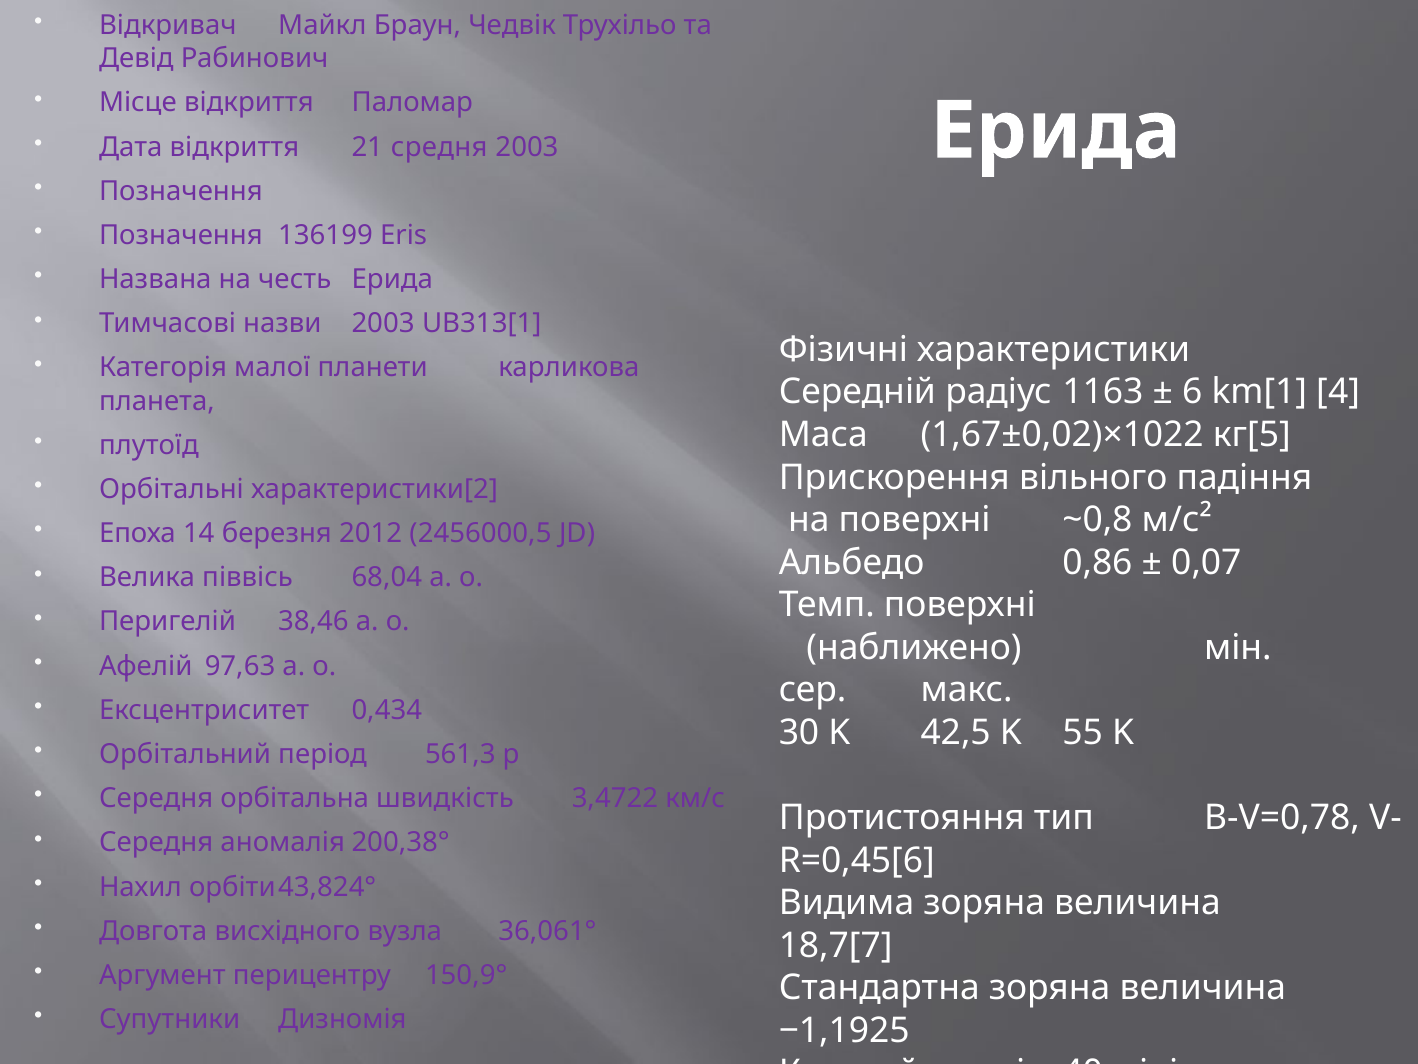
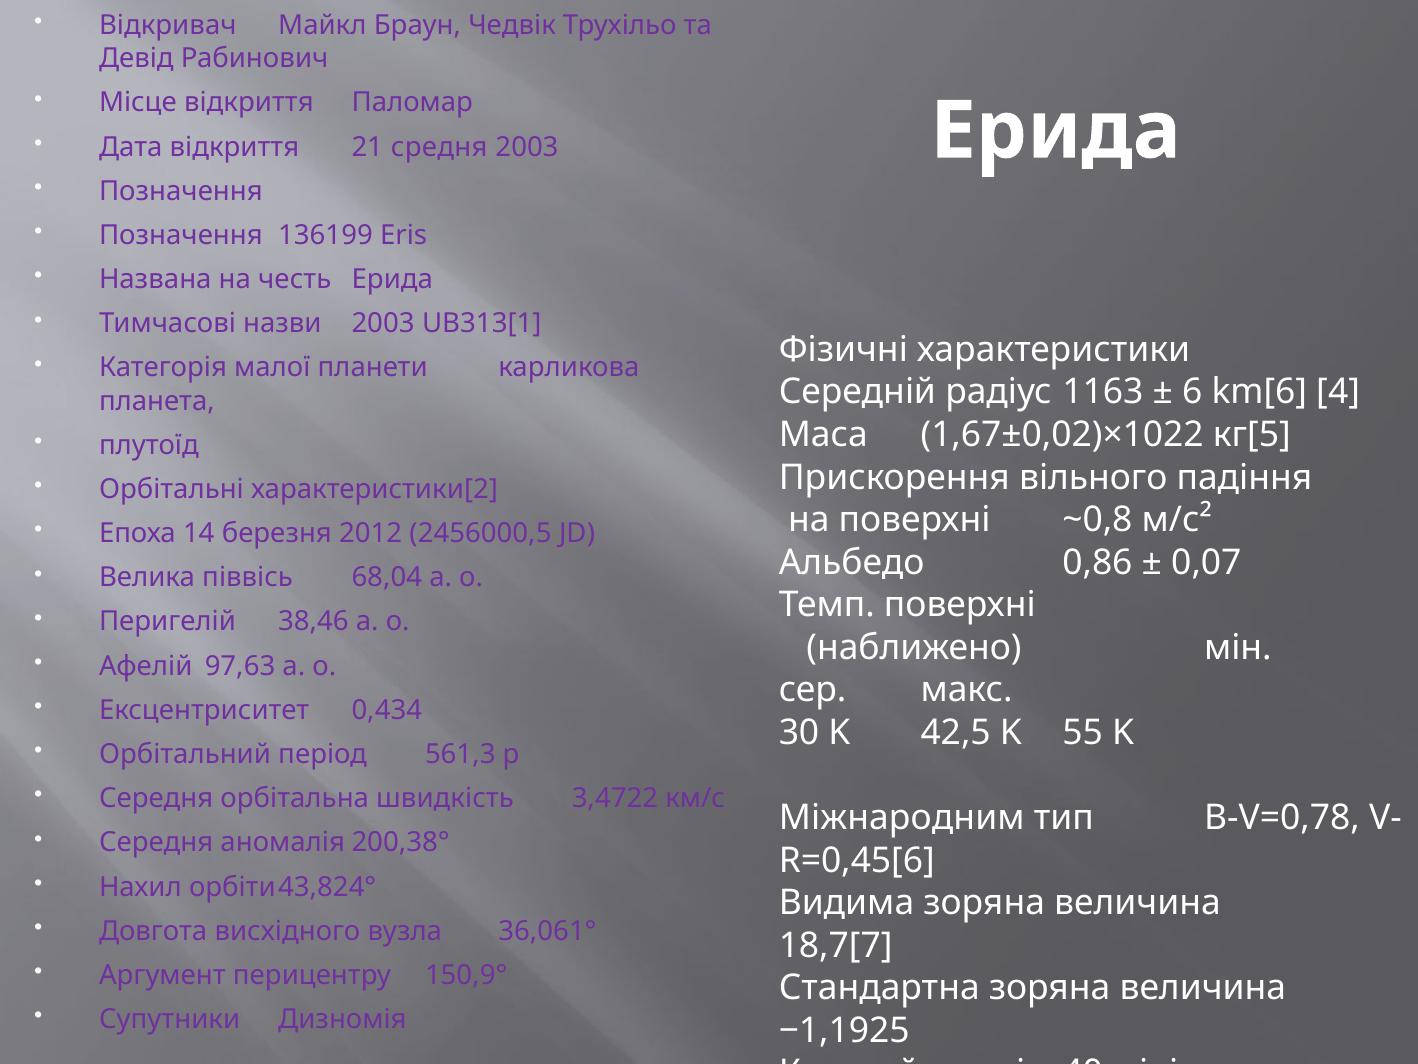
km[1: km[1 -> km[6 (1259, 392)
Протистояння: Протистояння -> Міжнародним (902, 817)
